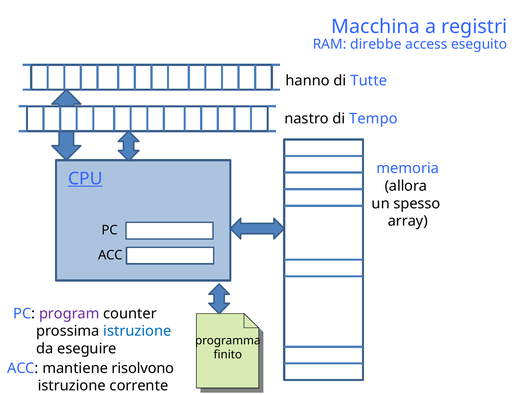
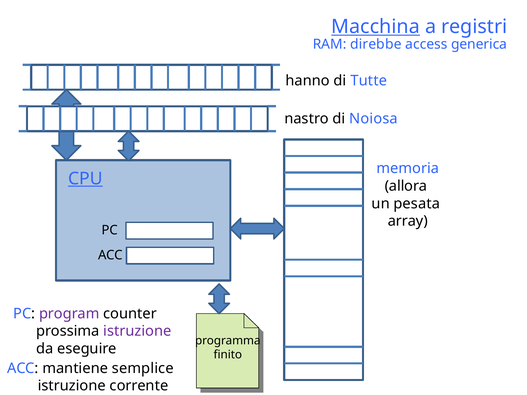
Macchina underline: none -> present (376, 27)
eseguito: eseguito -> generica (479, 44)
Tempo: Tempo -> Noiosa (374, 119)
spesso: spesso -> pesata (417, 204)
istruzione colour: blue -> purple (137, 331)
risolvono: risolvono -> semplice (143, 368)
